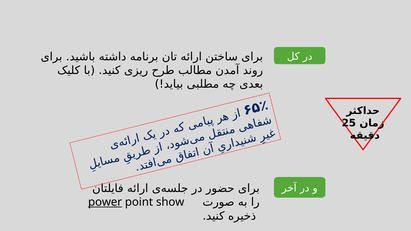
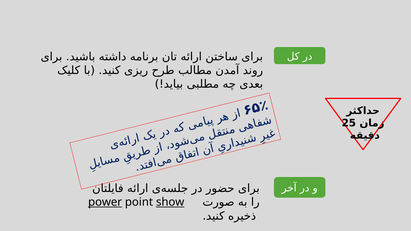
show underline: none -> present (170, 202)
